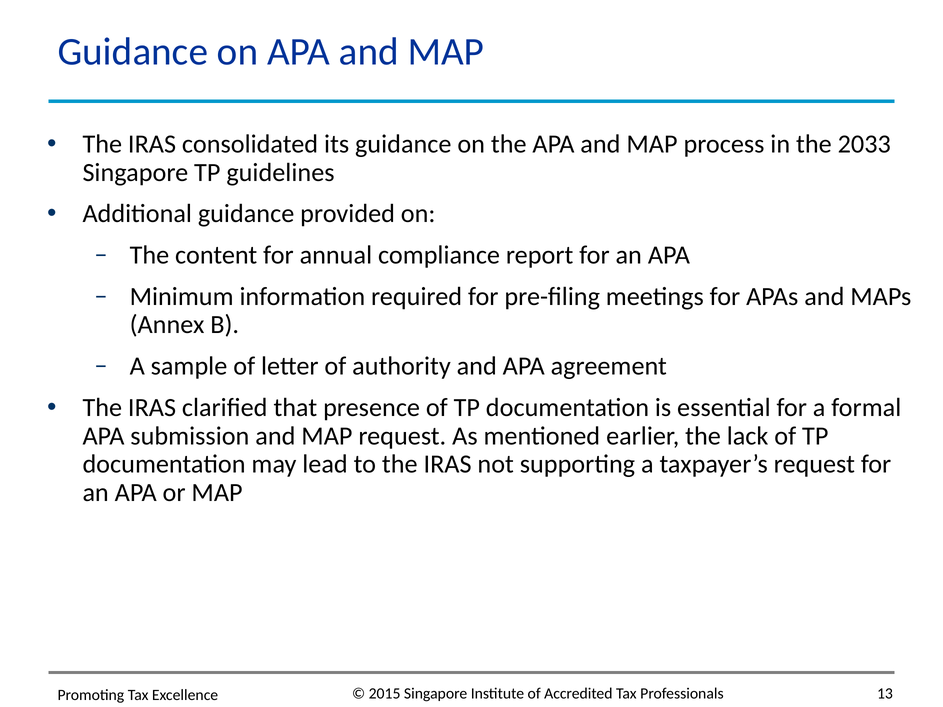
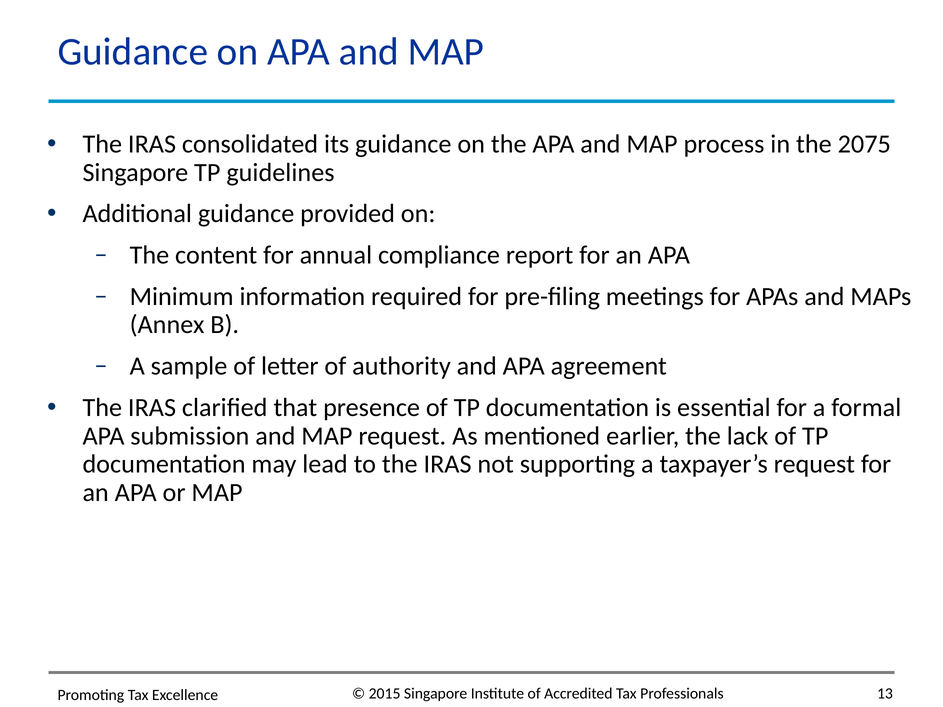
2033: 2033 -> 2075 (864, 144)
